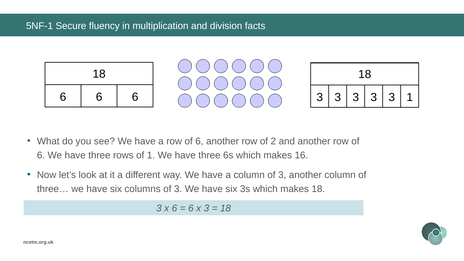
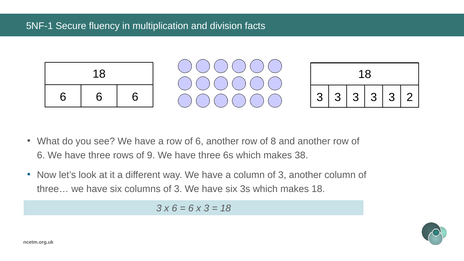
3 1: 1 -> 2 (410, 97)
2: 2 -> 8 (273, 141)
of 1: 1 -> 9 (151, 155)
16: 16 -> 38 (301, 155)
